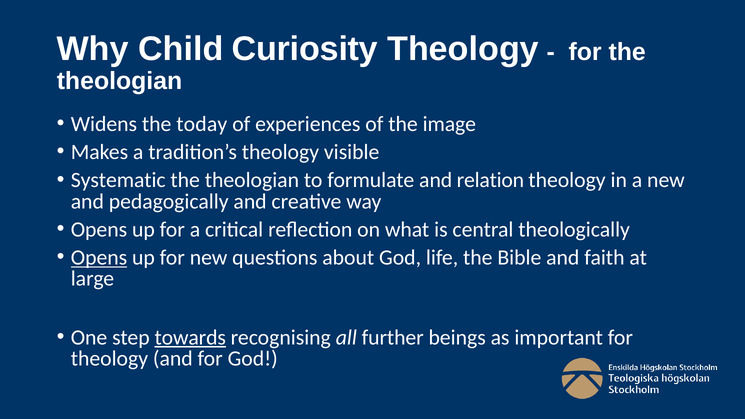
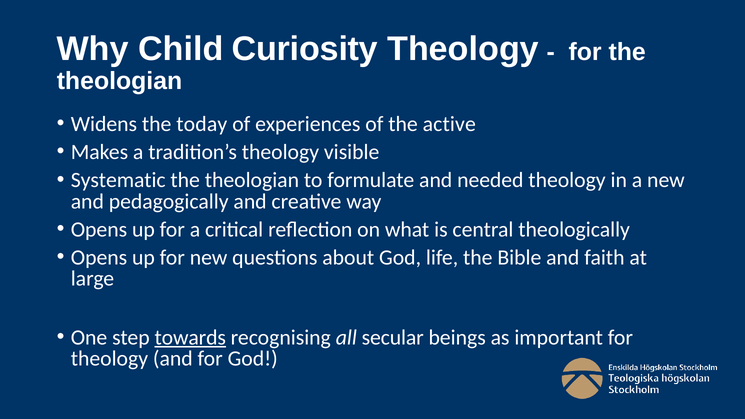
image: image -> active (449, 124)
relation: relation -> needed (490, 180)
Opens underline: present -> none (99, 258)
further: further -> secular (393, 337)
